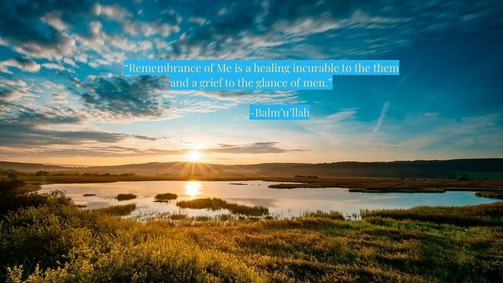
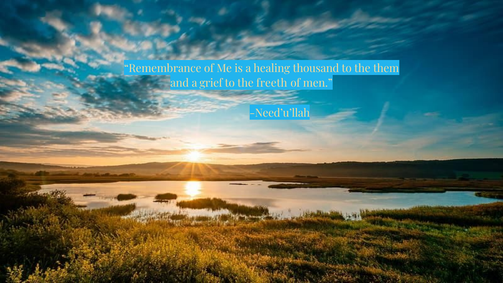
incurable: incurable -> thousand (316, 69)
glance: glance -> freeth (272, 83)
Balm’u’llah: Balm’u’llah -> Need’u’llah (280, 113)
